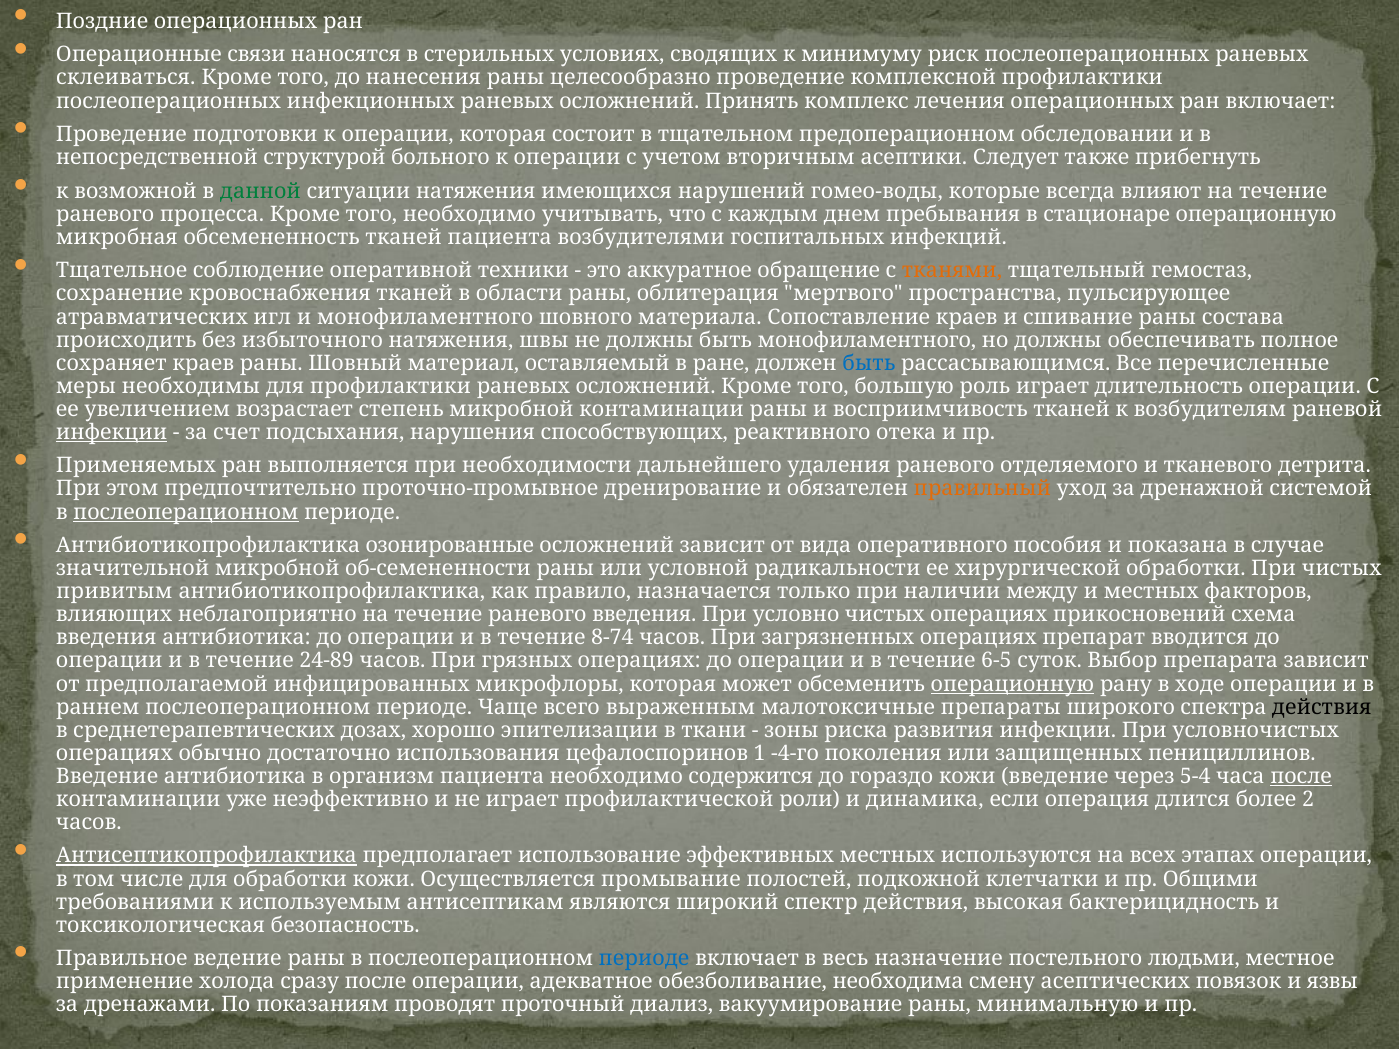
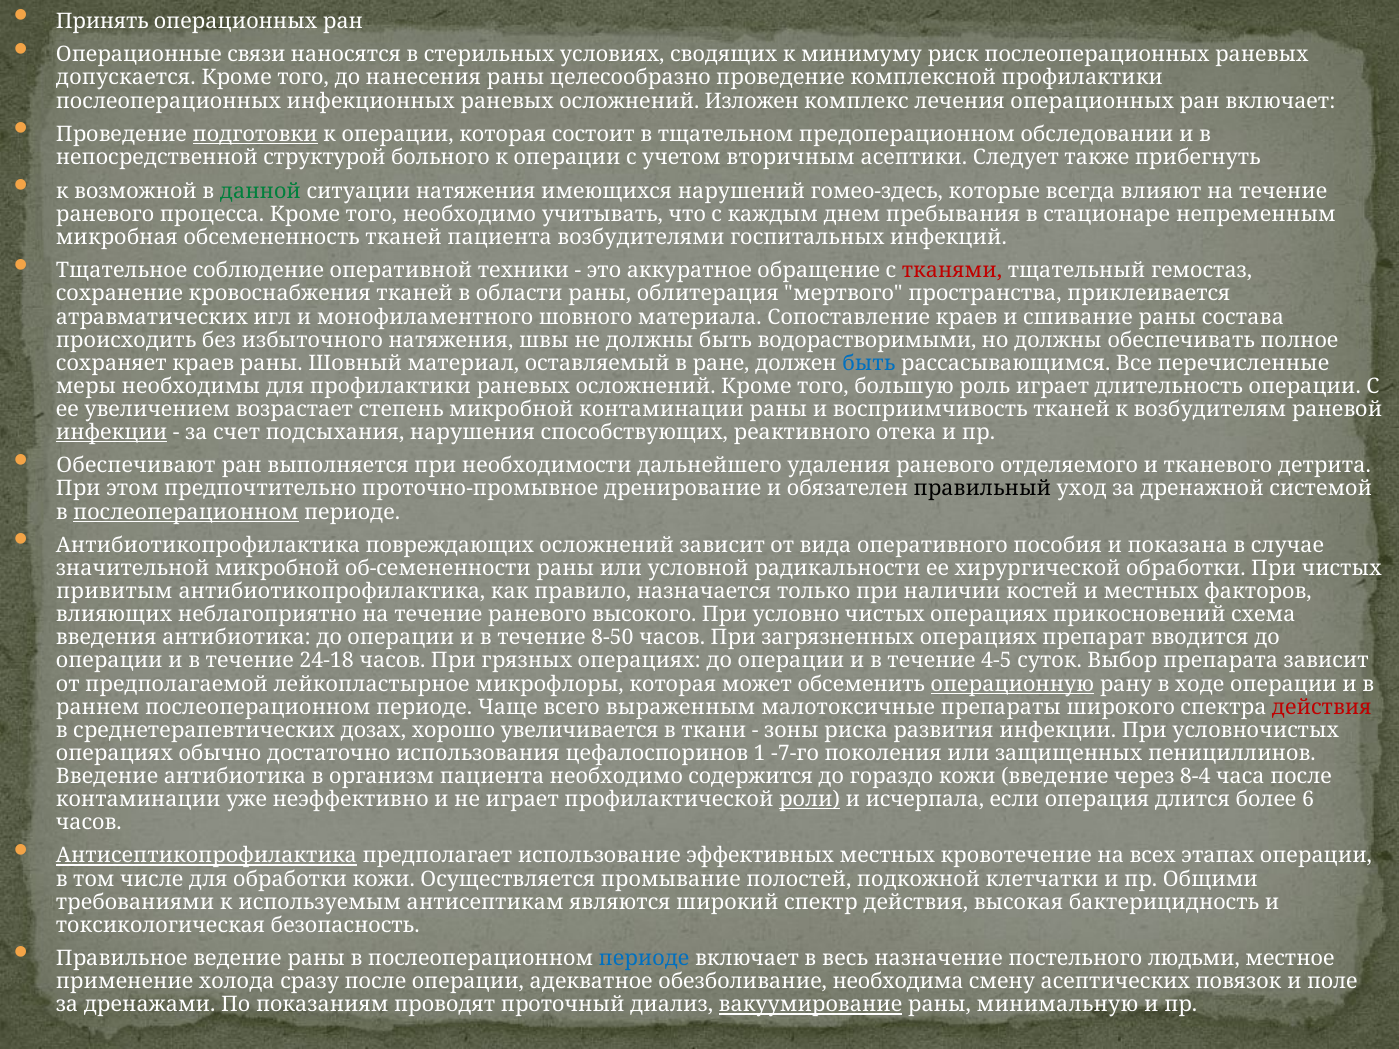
Поздние: Поздние -> Принять (102, 21)
склеиваться: склеиваться -> допускается (126, 78)
Принять: Принять -> Изложен (752, 101)
подготовки underline: none -> present (255, 135)
гомео-воды: гомео-воды -> гомео-здесь (877, 191)
стационаре операционную: операционную -> непременным (1256, 214)
тканями colour: orange -> red (952, 271)
пульсирующее: пульсирующее -> приклеивается (1149, 294)
быть монофиламентного: монофиламентного -> водорастворимыми (867, 340)
Применяемых: Применяемых -> Обеспечивают (136, 466)
правильный colour: orange -> black (982, 489)
озонированные: озонированные -> повреждающих (450, 546)
между: между -> костей (1042, 592)
раневого введения: введения -> высокого (644, 615)
8-74: 8-74 -> 8-50 (612, 638)
24-89: 24-89 -> 24-18 (327, 661)
6-5: 6-5 -> 4-5 (996, 661)
инфицированных: инфицированных -> лейкопластырное (372, 684)
действия colour: black -> red (1322, 707)
эпителизации: эпителизации -> увеличивается (580, 730)
-4-го: -4-го -> -7-го (795, 753)
5-4: 5-4 -> 8-4 (1195, 776)
после underline: present -> none (1301, 776)
роли underline: none -> present (810, 800)
динамика: динамика -> исчерпала (925, 800)
2: 2 -> 6 (1308, 800)
используются: используются -> кровотечение (1016, 856)
язвы: язвы -> поле (1332, 982)
вакуумирование underline: none -> present (811, 1005)
